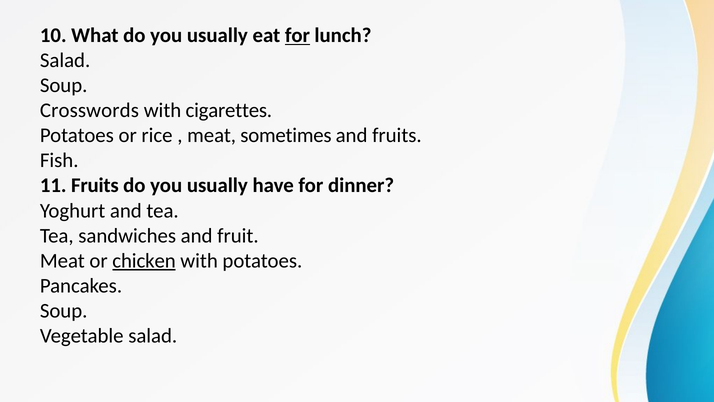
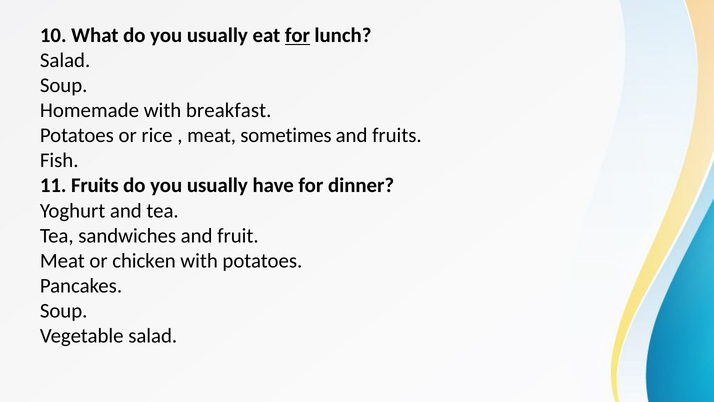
Crosswords: Crosswords -> Homemade (89, 110)
cigarettes: cigarettes -> breakfast (229, 110)
chicken underline: present -> none (144, 260)
